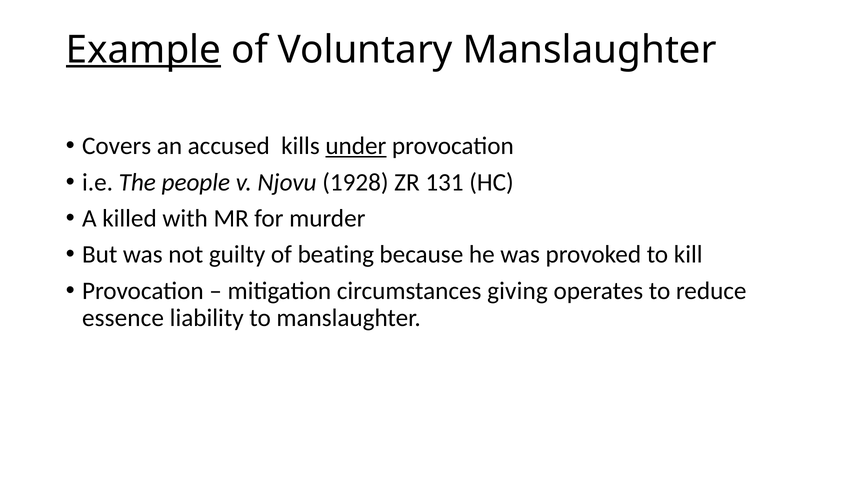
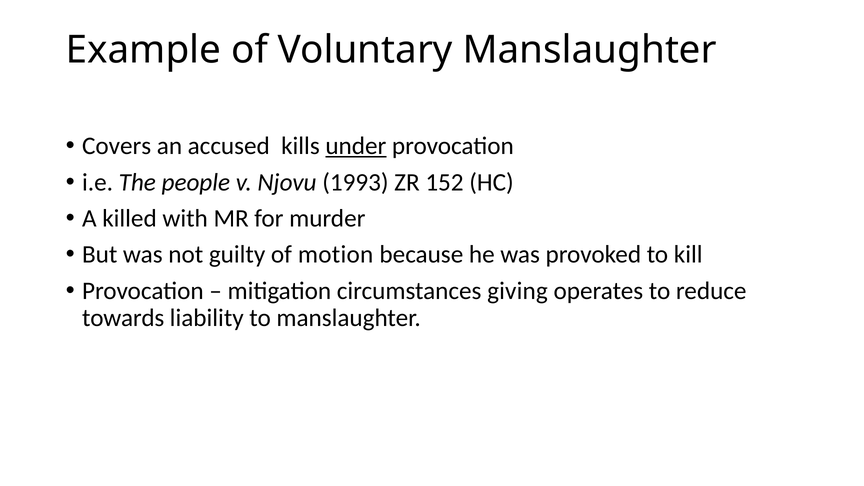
Example underline: present -> none (144, 50)
1928: 1928 -> 1993 (355, 182)
131: 131 -> 152 (444, 182)
beating: beating -> motion (336, 255)
essence: essence -> towards (123, 318)
